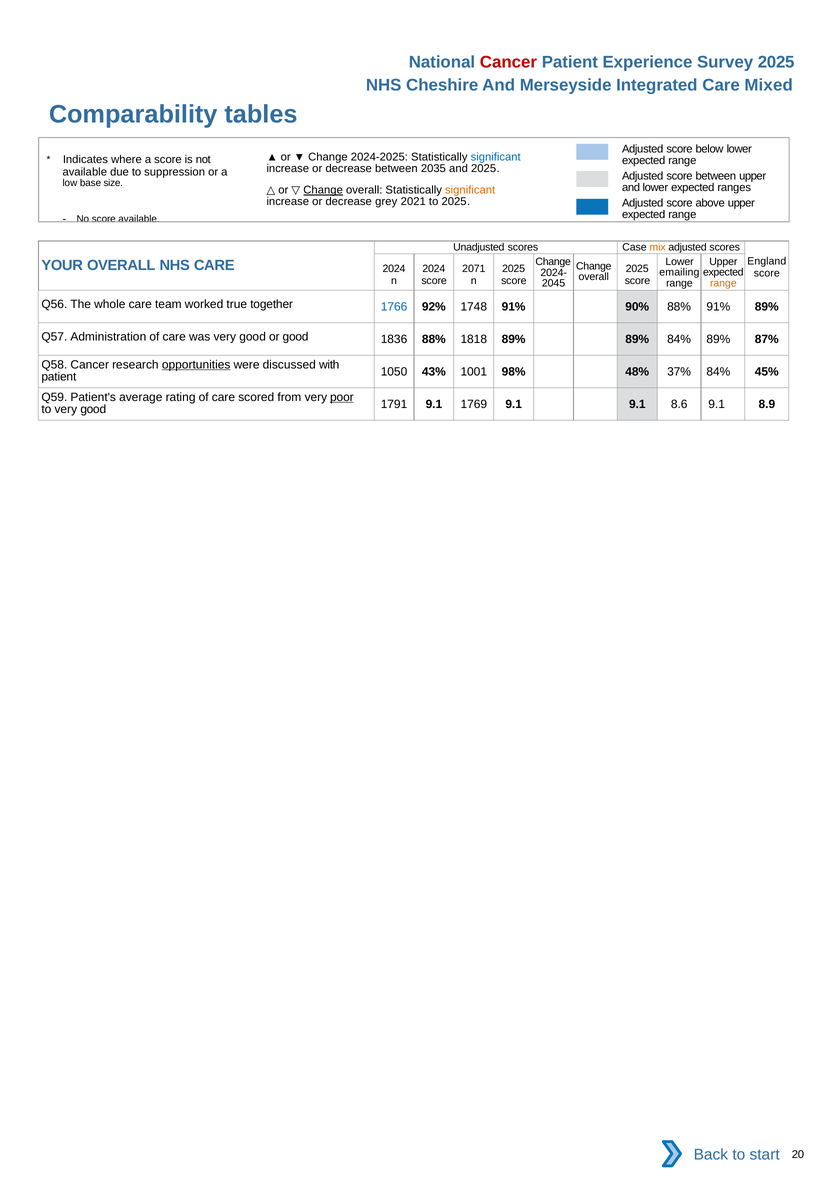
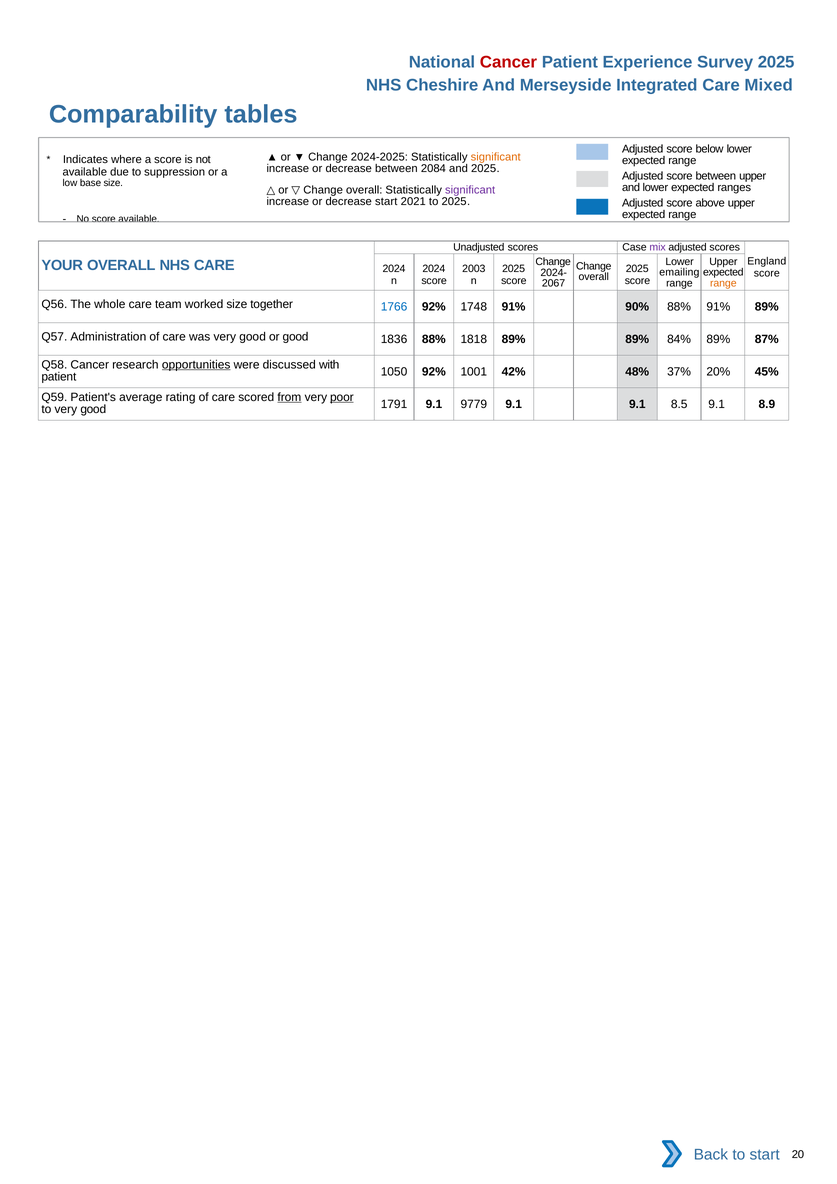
significant colour: blue -> orange (496, 157)
2035: 2035 -> 2084 (433, 169)
Change underline: present -> none (323, 190)
significant colour: orange -> purple (470, 190)
decrease grey: grey -> start (386, 202)
mix colour: orange -> purple (658, 248)
2071: 2071 -> 2003 (474, 269)
2045: 2045 -> 2067 (554, 283)
worked true: true -> size (237, 305)
1050 43%: 43% -> 92% (434, 372)
98%: 98% -> 42% (514, 372)
37% 84%: 84% -> 20% (718, 372)
from underline: none -> present (289, 397)
1769: 1769 -> 9779 (474, 404)
8.6: 8.6 -> 8.5 (679, 404)
